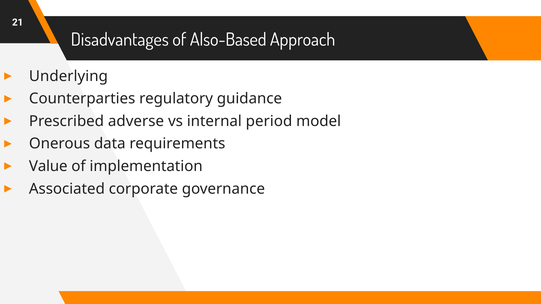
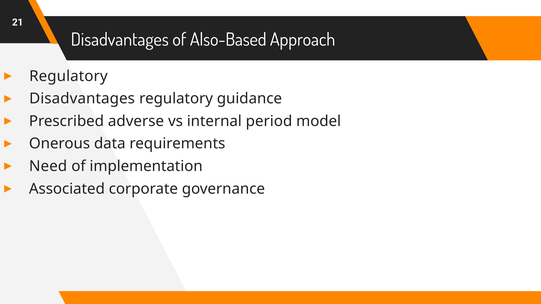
Underlying: Underlying -> Regulatory (68, 76)
Counterparties: Counterparties -> Disadvantages (82, 99)
Value: Value -> Need (48, 166)
